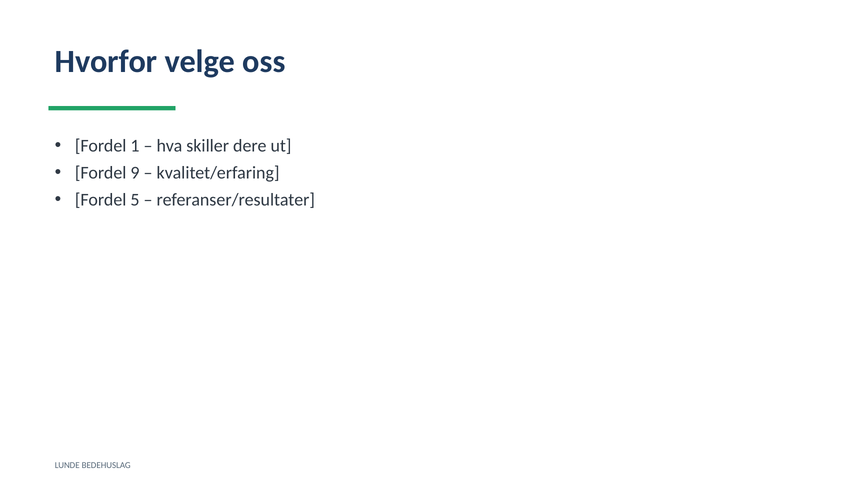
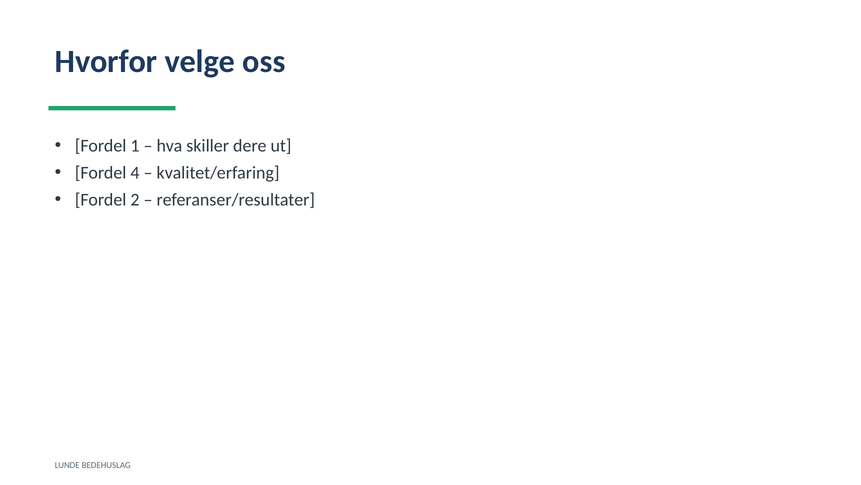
9: 9 -> 4 (135, 173)
5: 5 -> 2 (135, 200)
